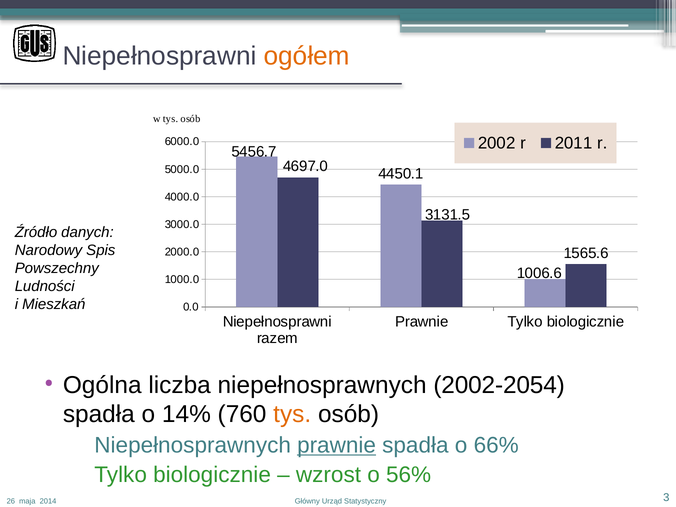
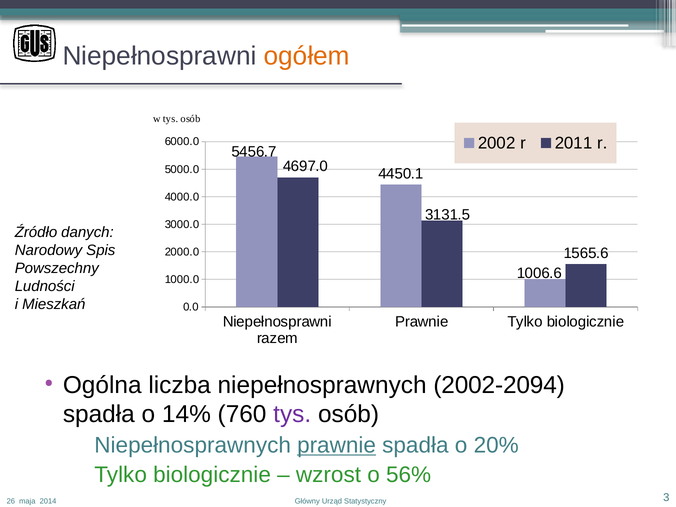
2002-2054: 2002-2054 -> 2002-2094 (499, 385)
tys colour: orange -> purple (292, 414)
66%: 66% -> 20% (496, 445)
